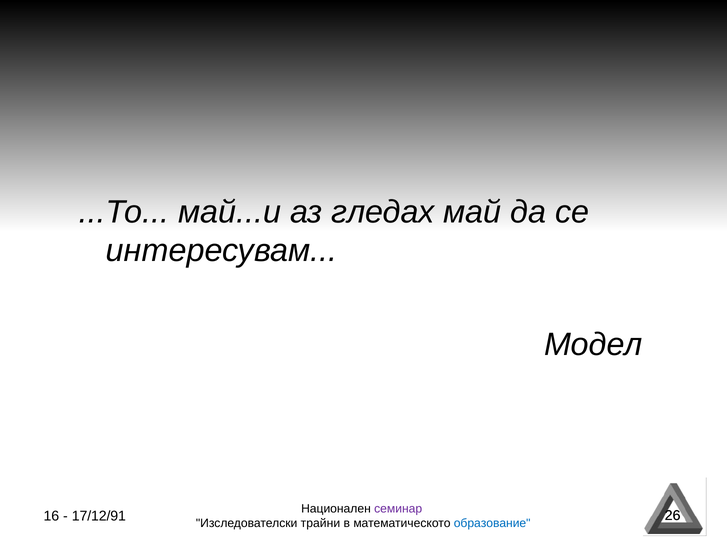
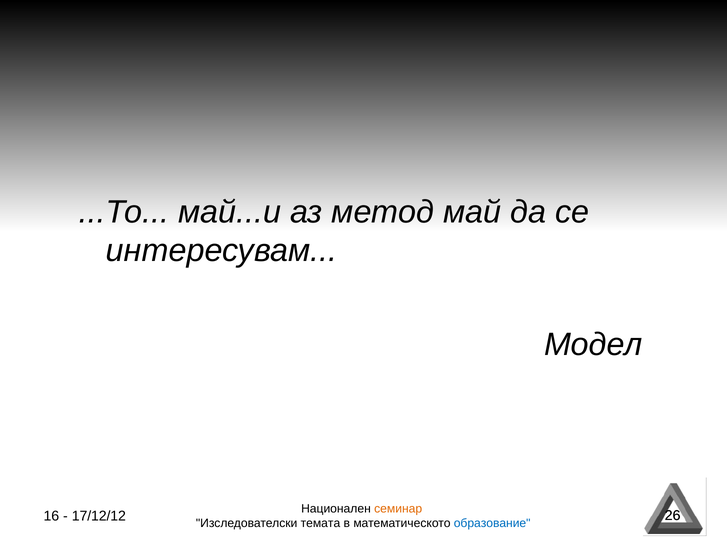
гледах: гледах -> метод (383, 212)
семинар colour: purple -> orange (398, 509)
17/12/91: 17/12/91 -> 17/12/12 (99, 516)
трайни: трайни -> темата (320, 524)
